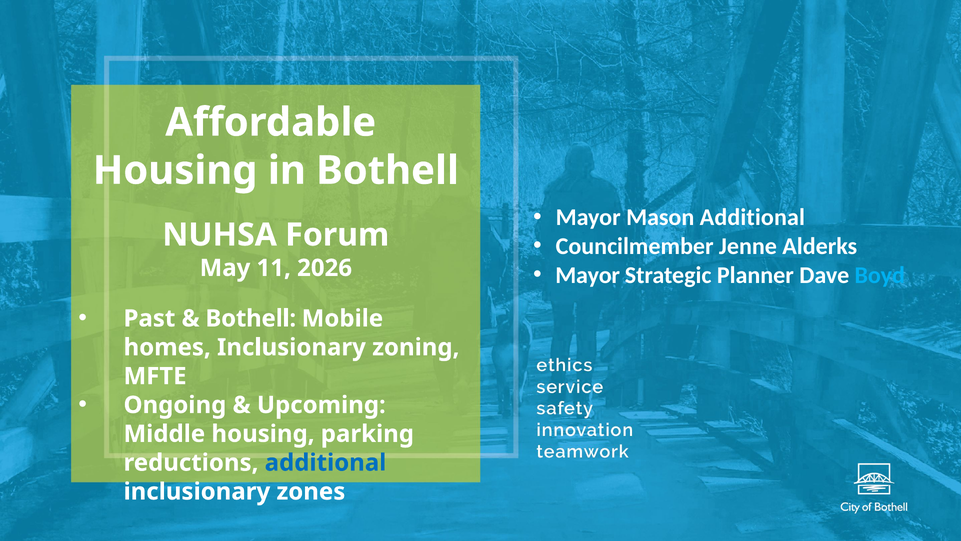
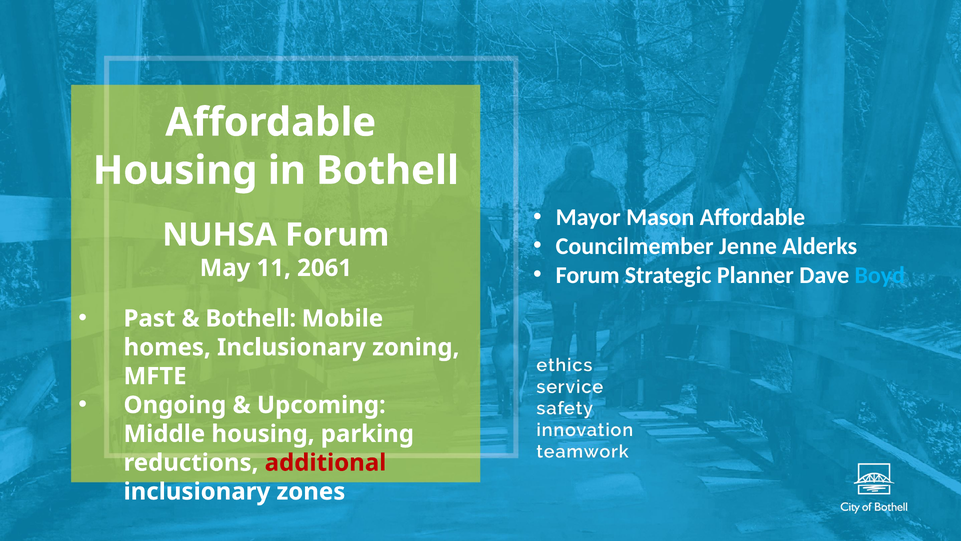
Mason Additional: Additional -> Affordable (752, 217)
Mayor: Mayor -> Forum (588, 275)
2026: 2026 -> 2061 (325, 268)
additional colour: blue -> red (326, 462)
